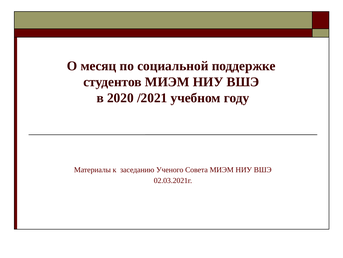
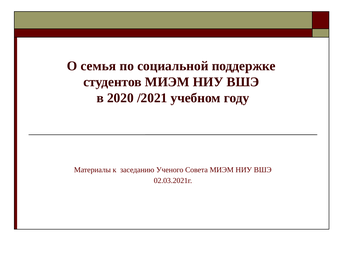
месяц: месяц -> семья (98, 66)
